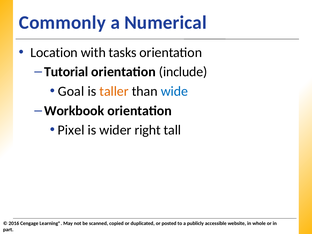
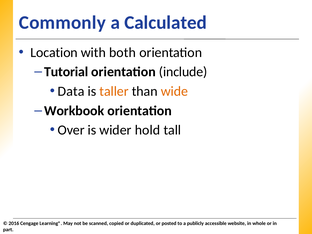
Numerical: Numerical -> Calculated (166, 23)
tasks: tasks -> both (123, 52)
Goal: Goal -> Data (71, 91)
wide colour: blue -> orange (174, 91)
Pixel: Pixel -> Over (71, 130)
right: right -> hold (148, 130)
